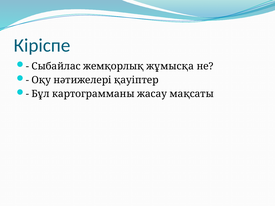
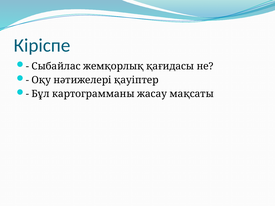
жұмысқа: жұмысқа -> қағидасы (170, 66)
